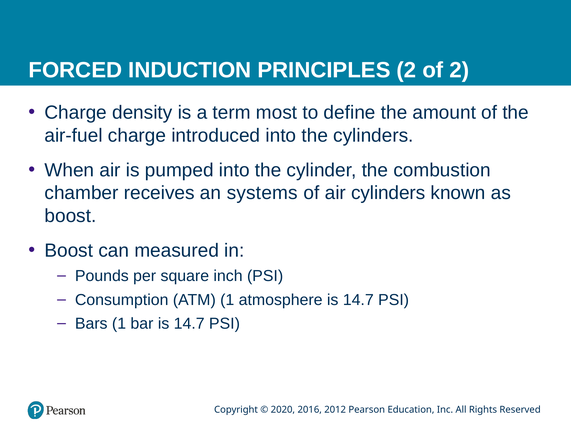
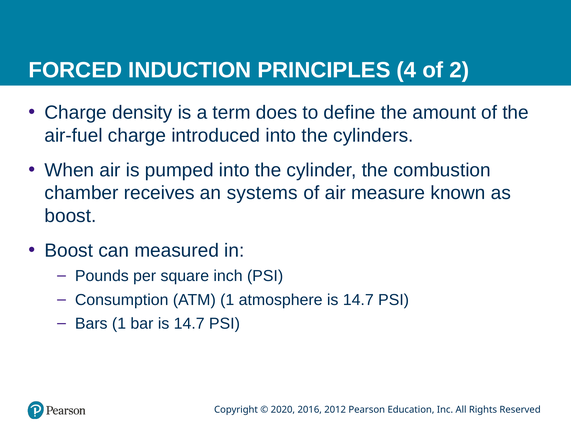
PRINCIPLES 2: 2 -> 4 (406, 70)
most: most -> does (277, 113)
air cylinders: cylinders -> measure (388, 193)
